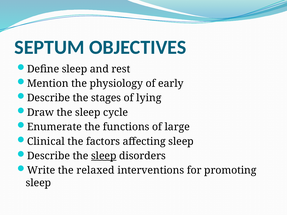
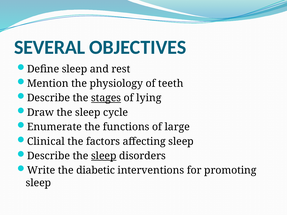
SEPTUM: SEPTUM -> SEVERAL (50, 47)
early: early -> teeth (171, 84)
stages underline: none -> present (106, 98)
relaxed: relaxed -> diabetic (96, 171)
